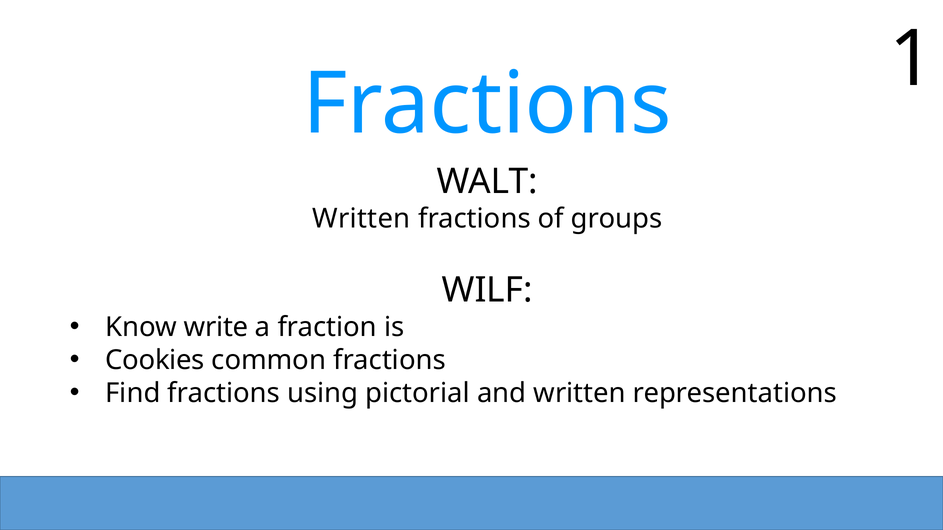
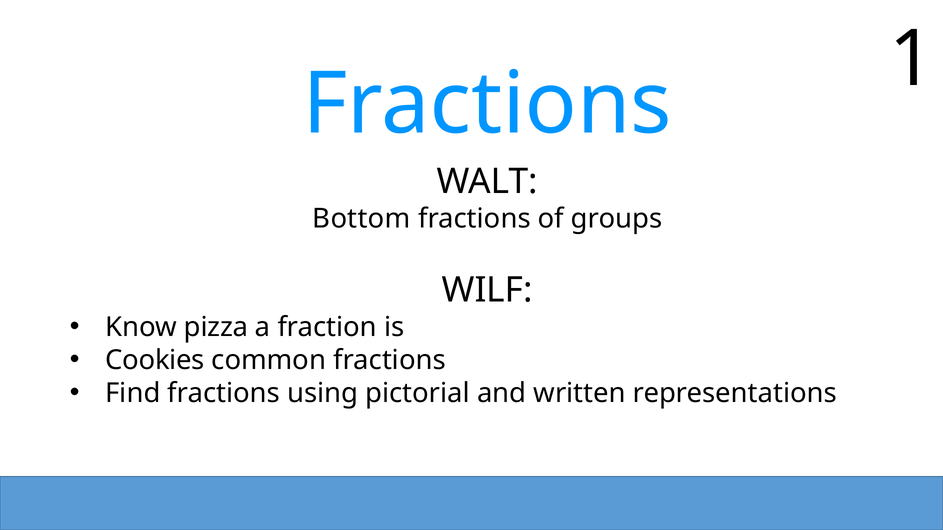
Written: Written -> Bottom (361, 219)
write: write -> pizza (216, 327)
